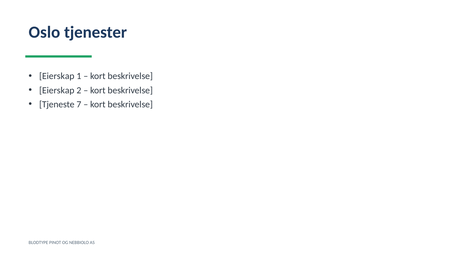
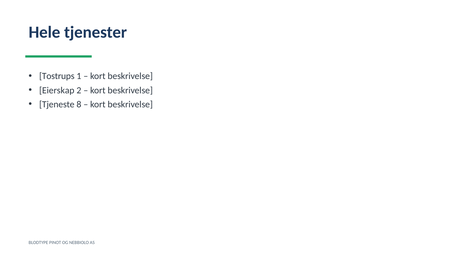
Oslo: Oslo -> Hele (44, 32)
Eierskap: Eierskap -> Tostrups (57, 76)
7: 7 -> 8 (79, 104)
